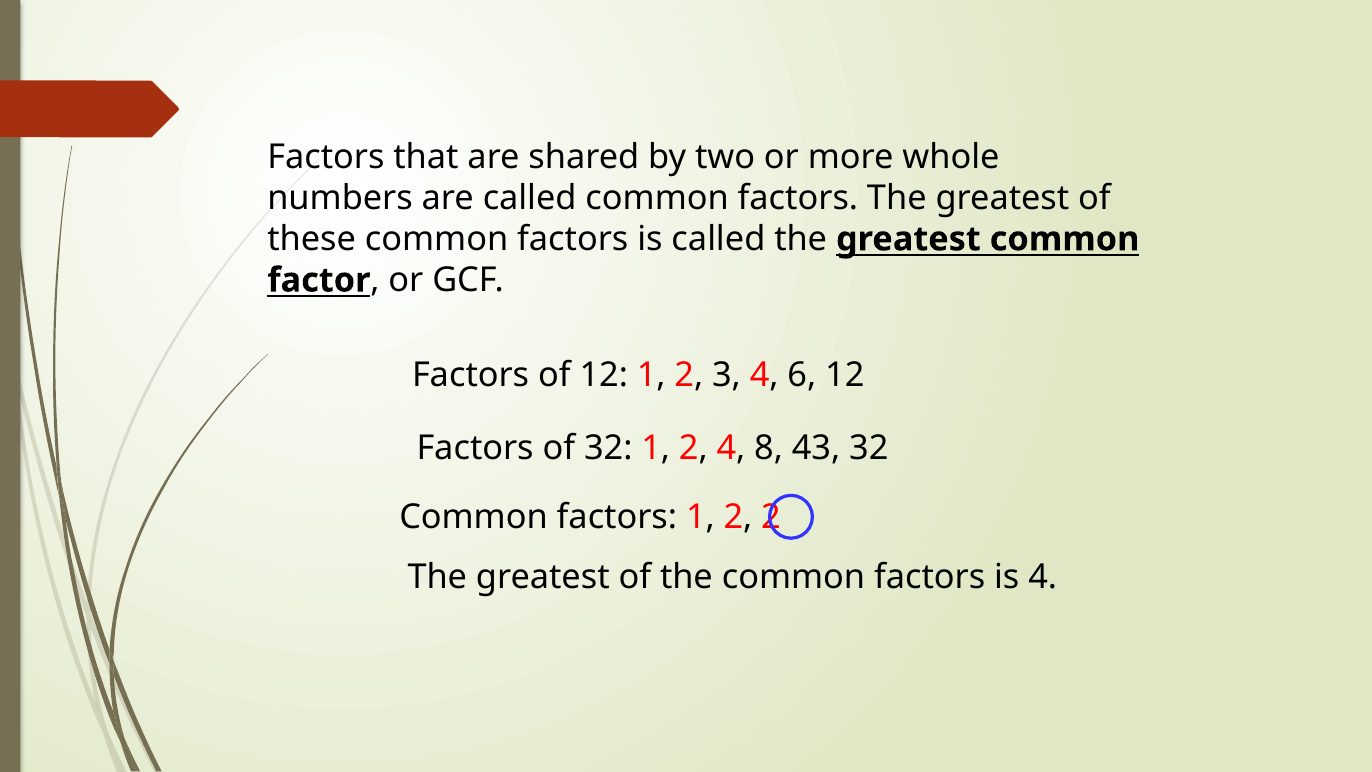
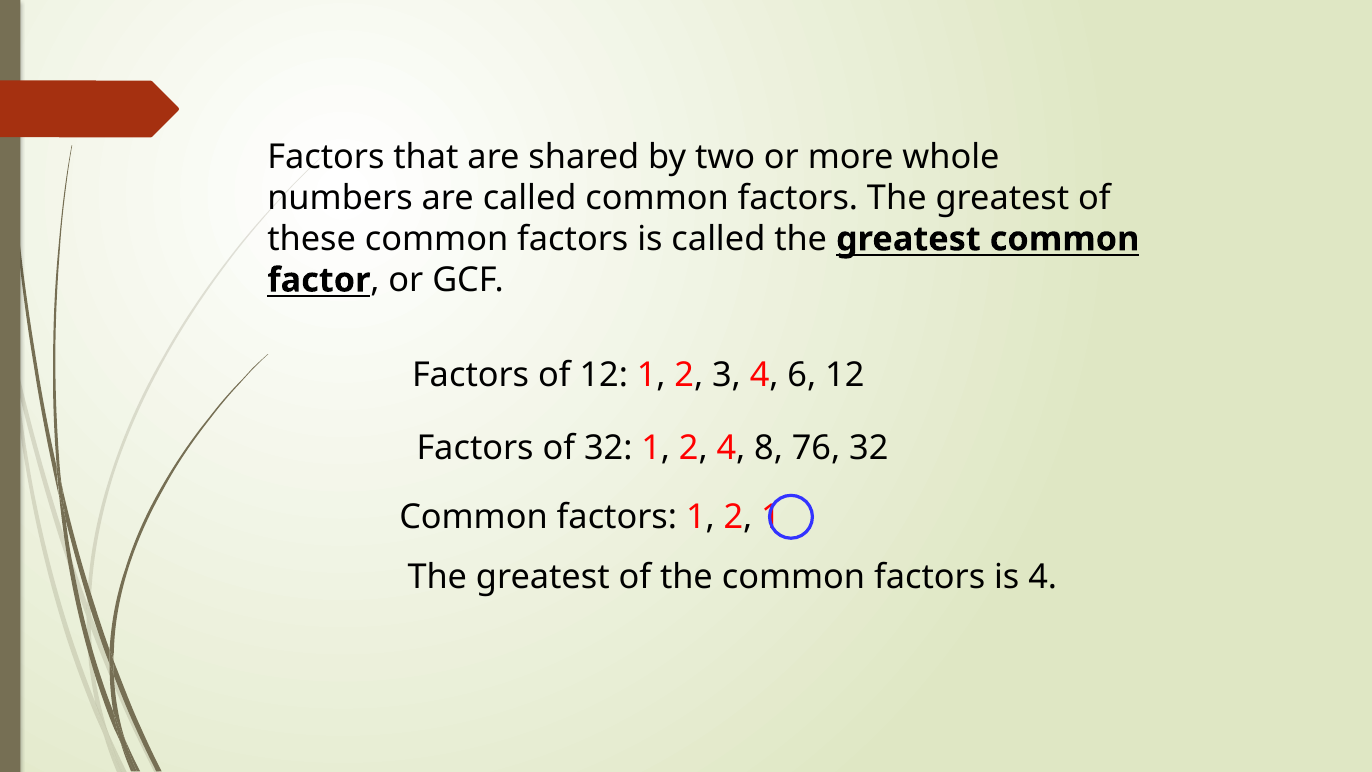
43: 43 -> 76 (816, 448)
2 2: 2 -> 1 (771, 517)
